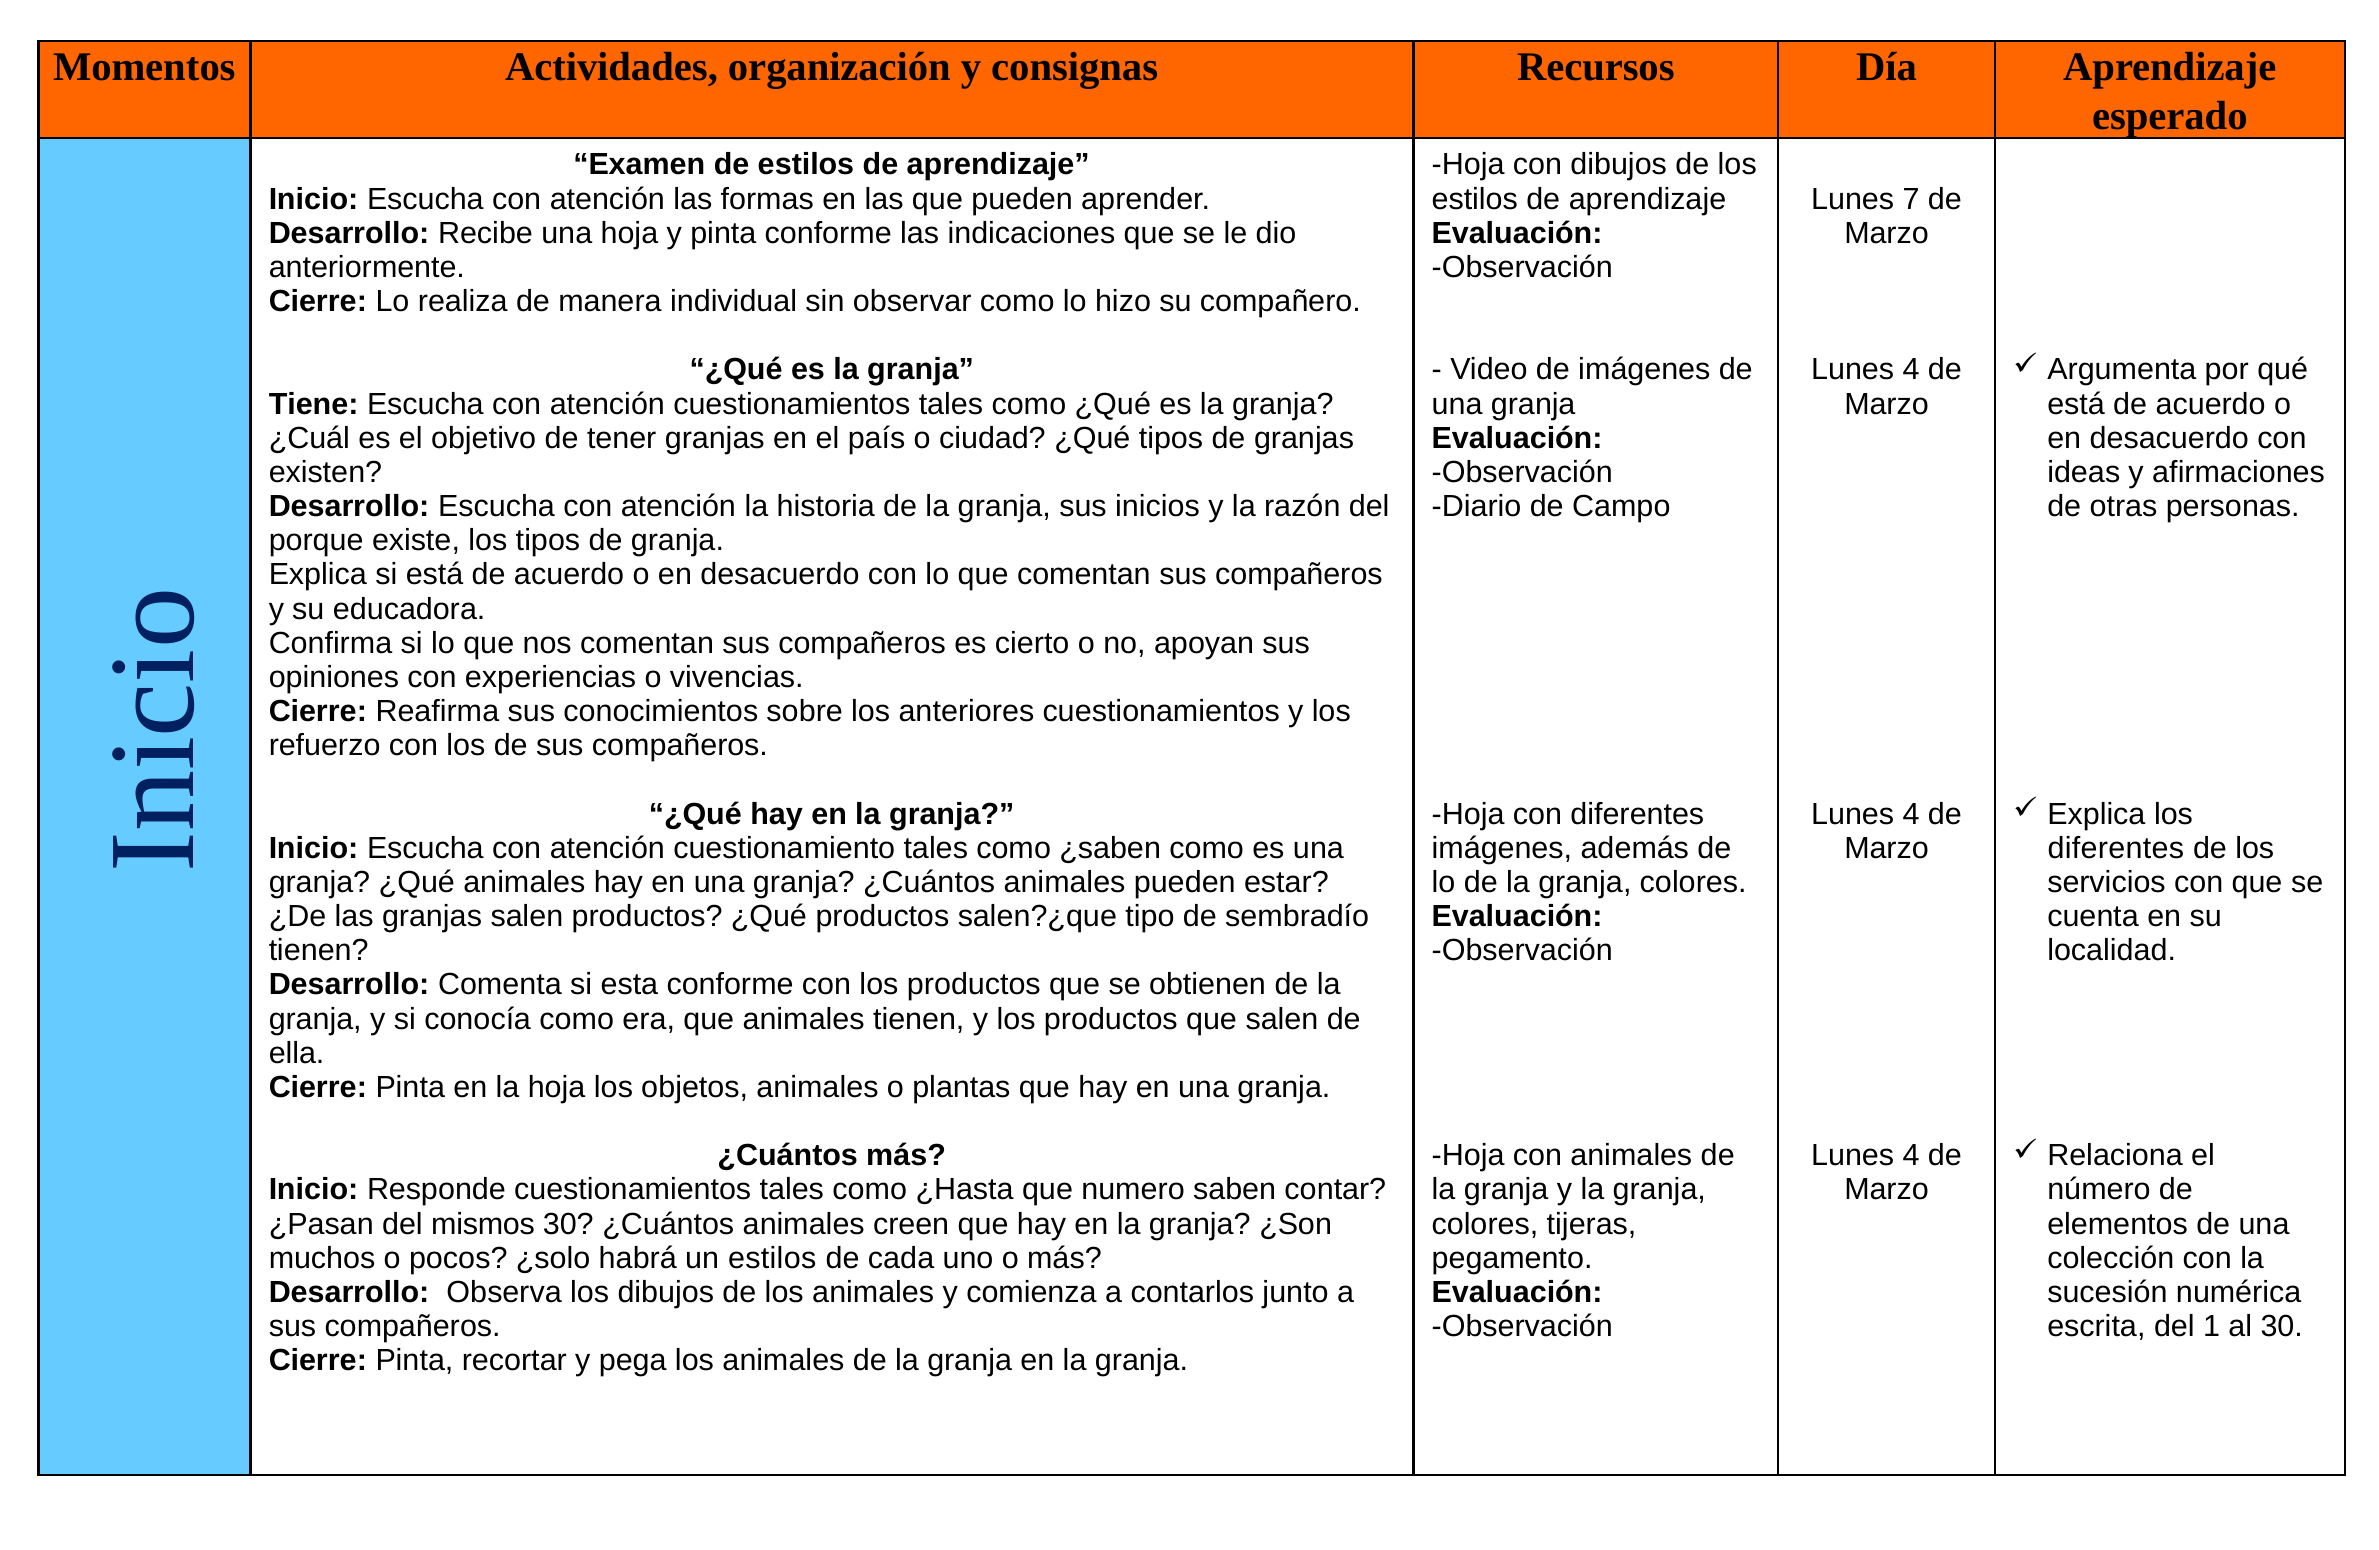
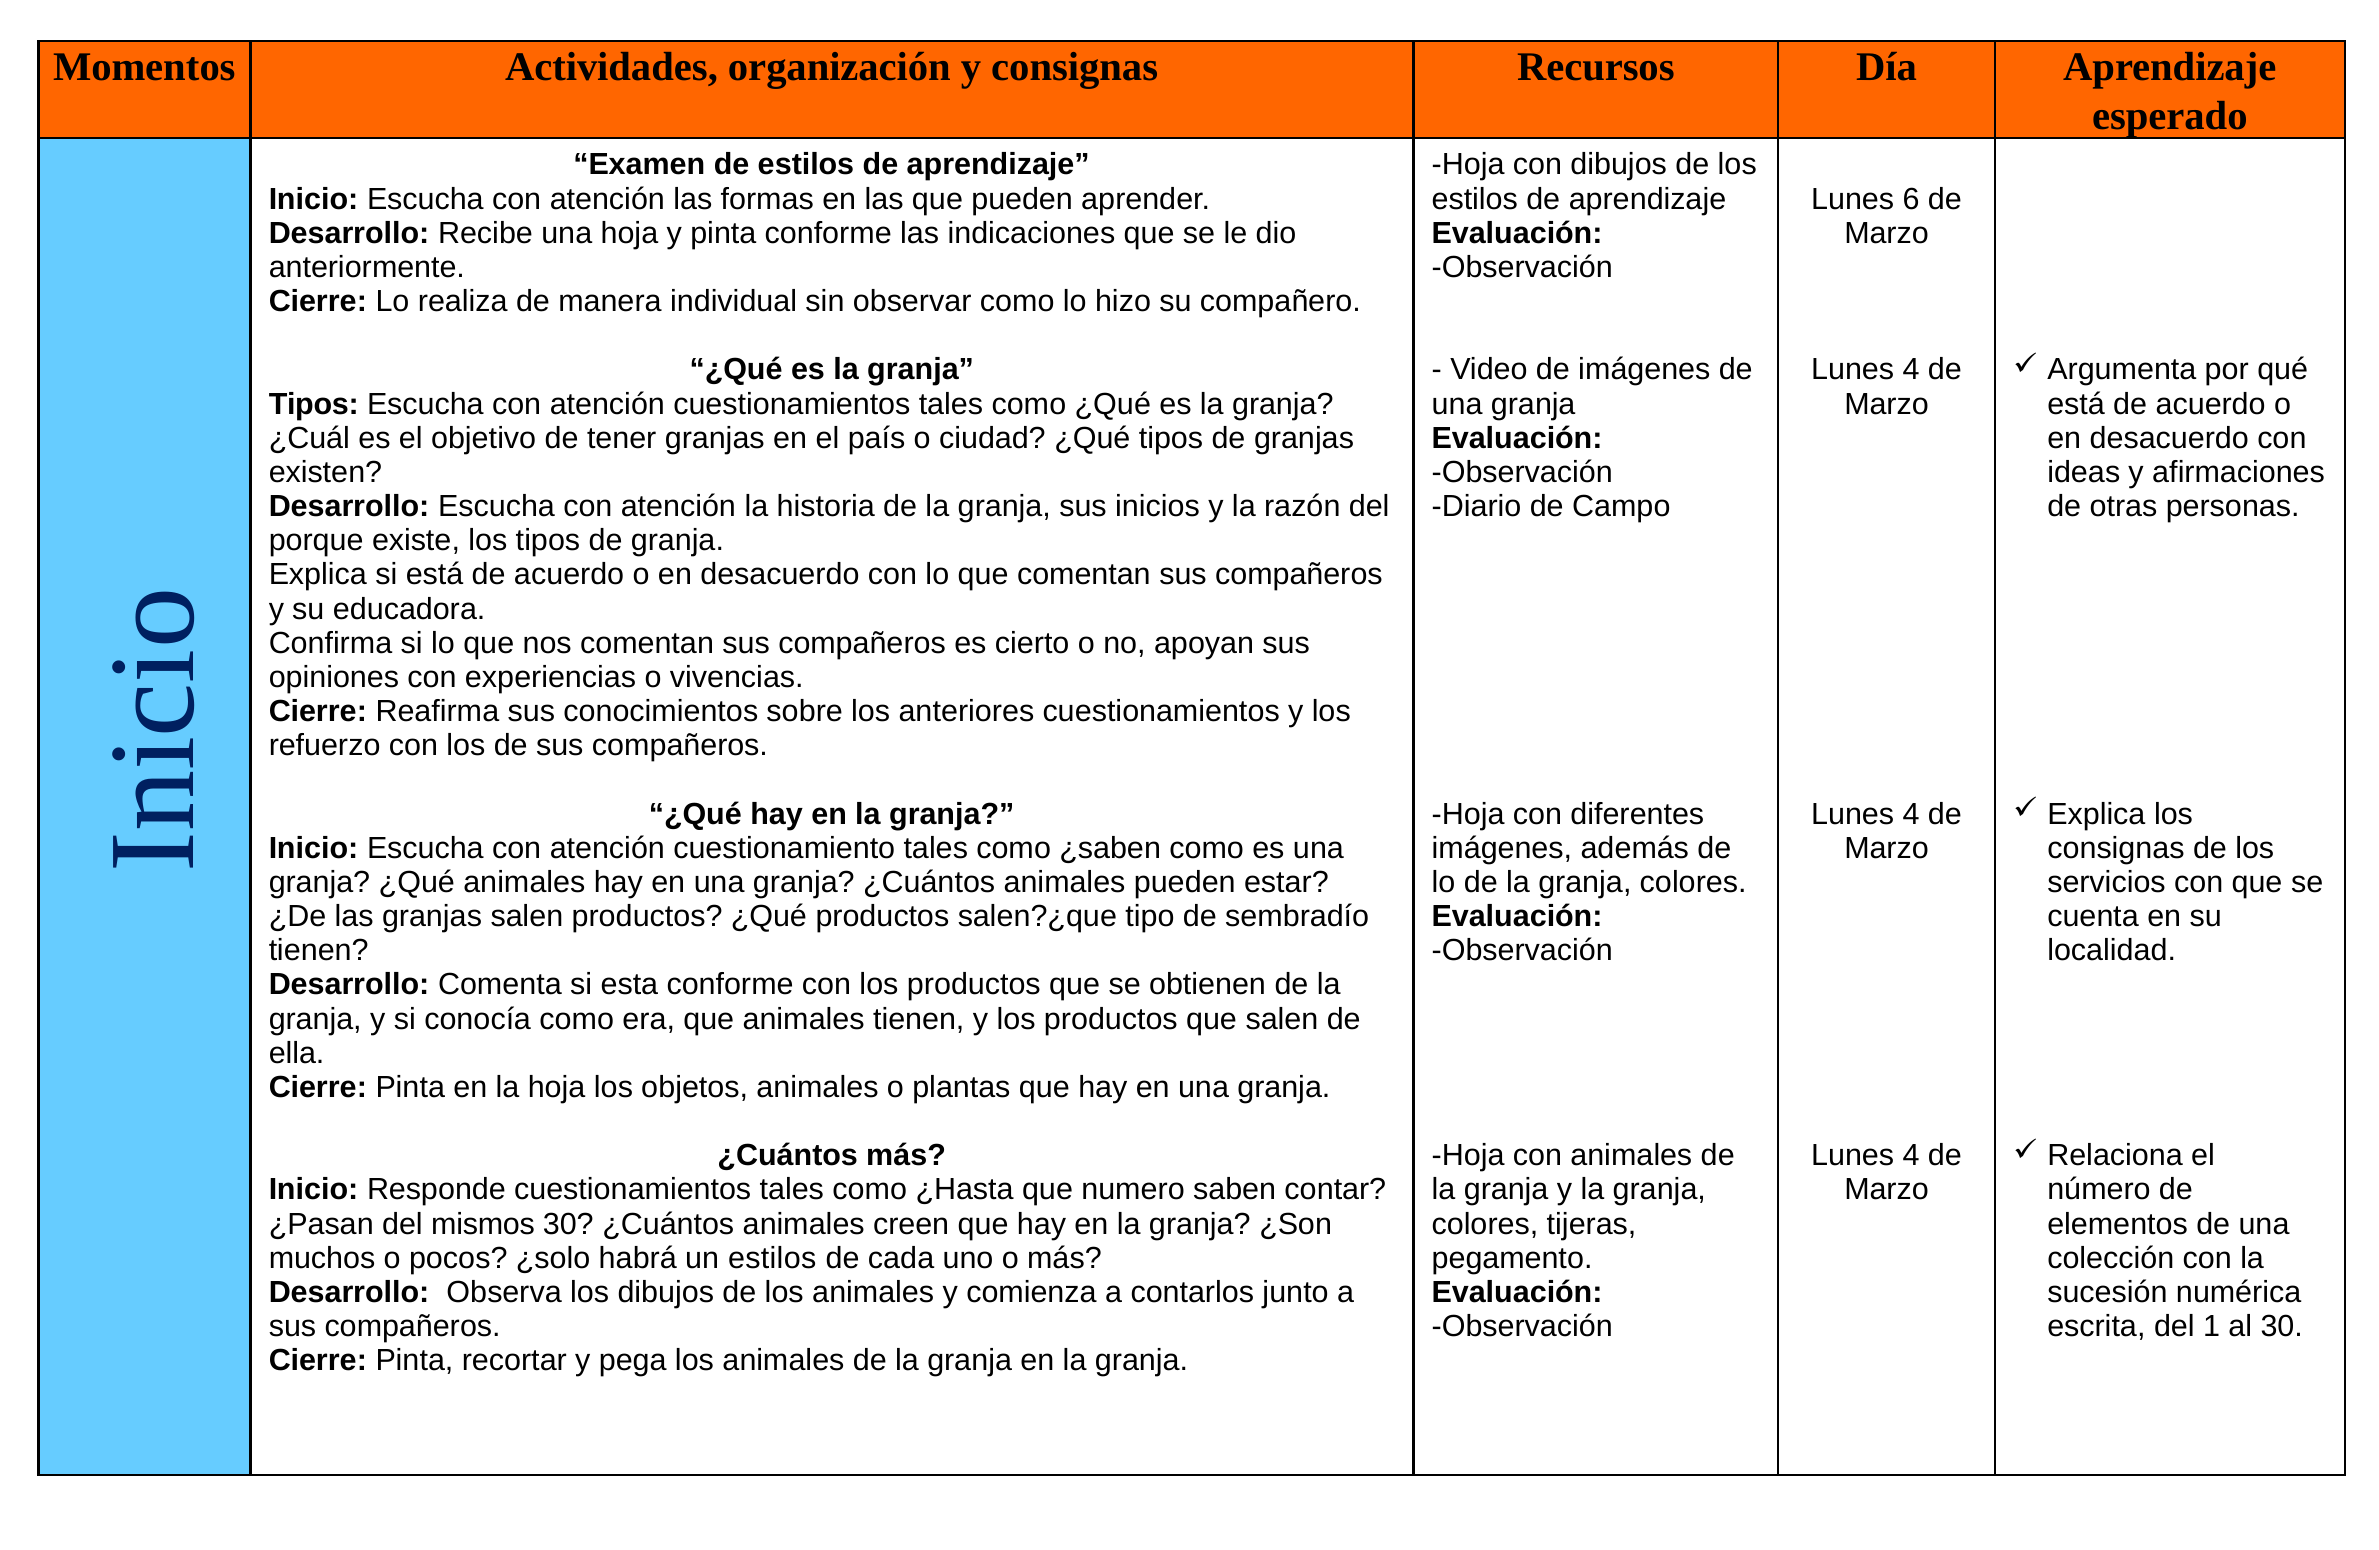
7: 7 -> 6 (1911, 199)
Tiene: Tiene -> Tipos (314, 404)
diferentes: diferentes -> consignas (2116, 848)
